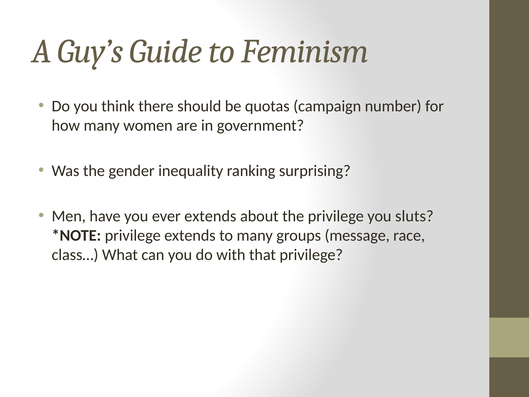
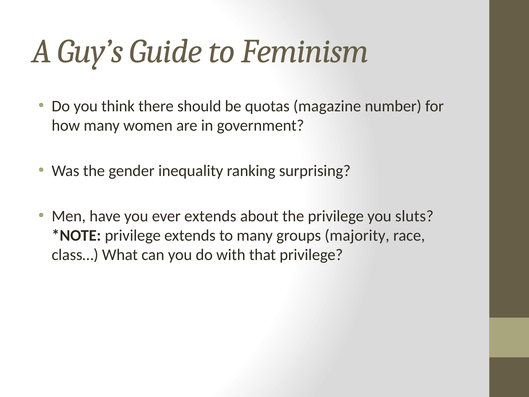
campaign: campaign -> magazine (327, 106)
message: message -> majority (357, 235)
